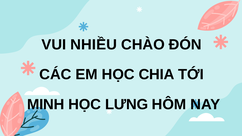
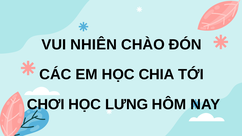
NHIỀU: NHIỀU -> NHIÊN (94, 45)
MINH: MINH -> CHƠI (46, 105)
